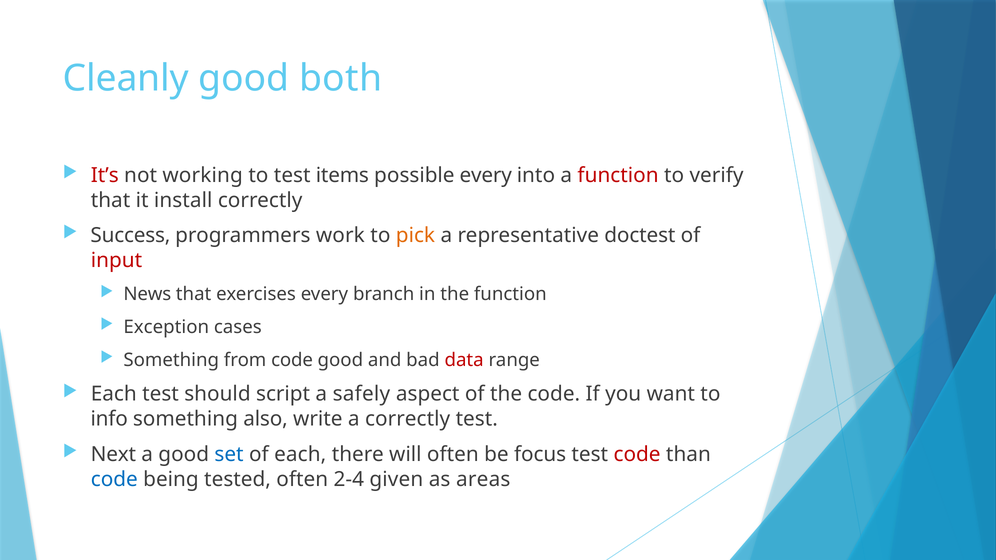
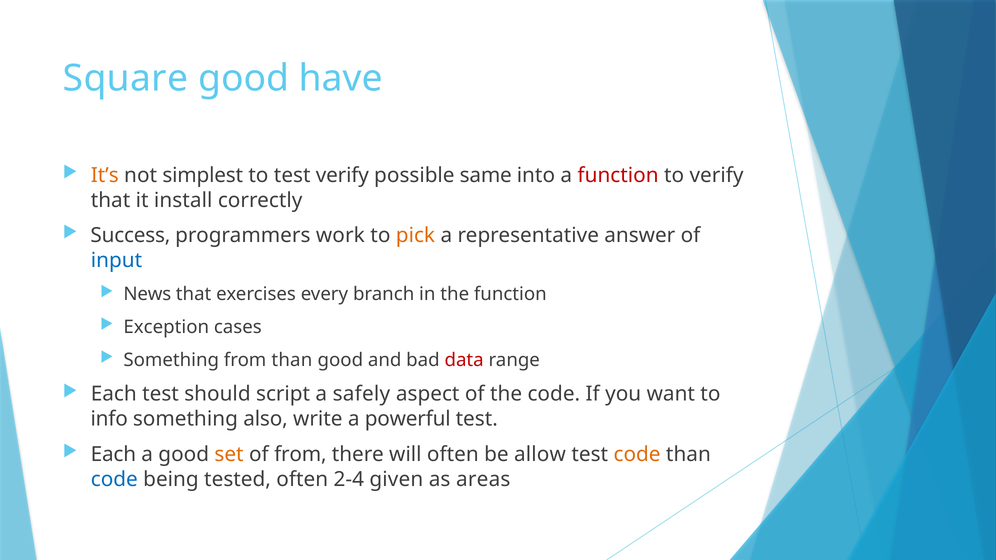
Cleanly: Cleanly -> Square (125, 79)
both: both -> have (341, 79)
It’s colour: red -> orange (105, 175)
working: working -> simplest (203, 175)
test items: items -> verify (342, 175)
possible every: every -> same (486, 175)
doctest: doctest -> answer (640, 236)
input colour: red -> blue (116, 261)
from code: code -> than (292, 360)
a correctly: correctly -> powerful (408, 419)
Next: Next -> Each (113, 455)
set colour: blue -> orange (229, 455)
of each: each -> from (300, 455)
focus: focus -> allow (540, 455)
code colour: red -> orange (637, 455)
